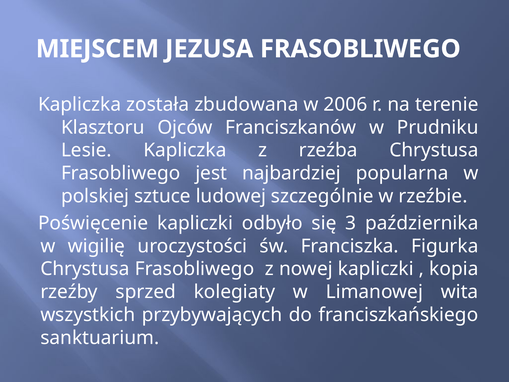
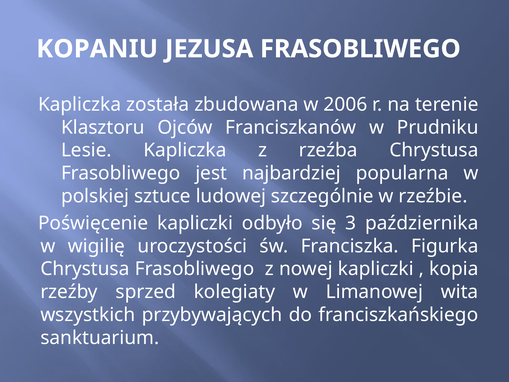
MIEJSCEM: MIEJSCEM -> KOPANIU (97, 49)
